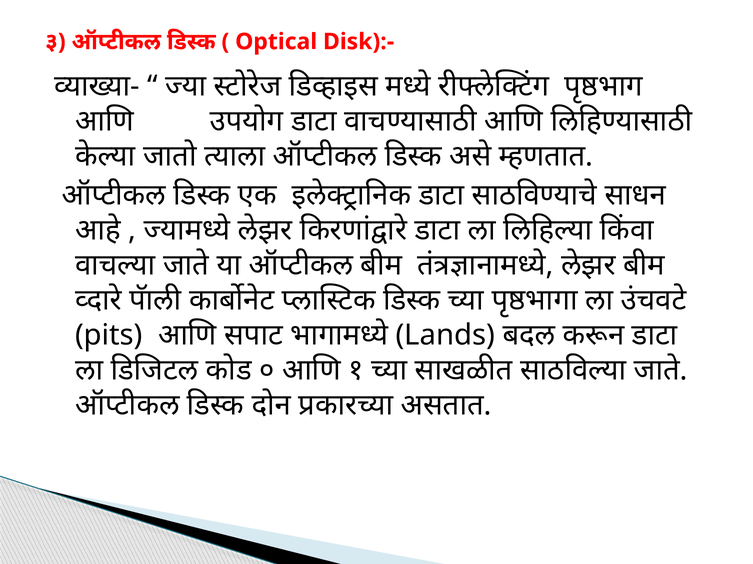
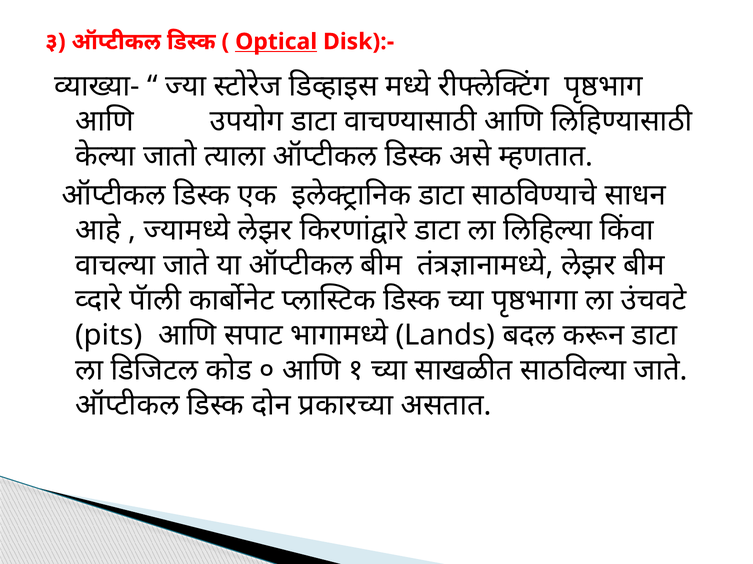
Optical underline: none -> present (276, 42)
